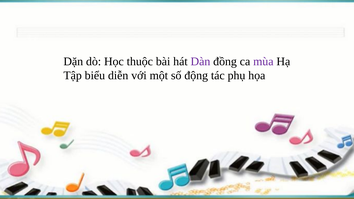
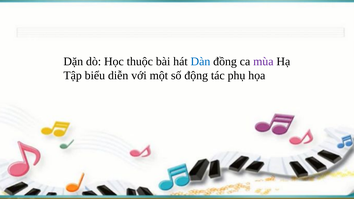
Dàn colour: purple -> blue (200, 61)
